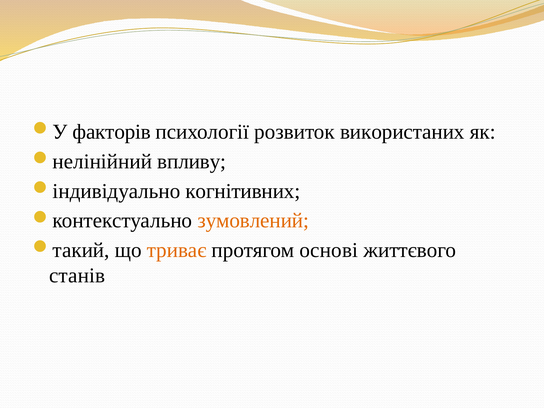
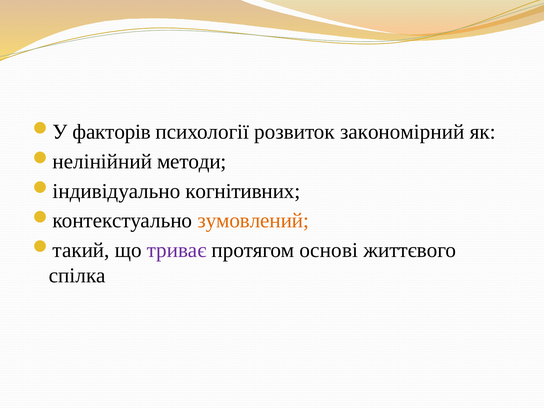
використаних: використаних -> закономірний (402, 132)
впливу: впливу -> методи (192, 162)
триває colour: orange -> purple (177, 250)
станів: станів -> спілка (77, 276)
